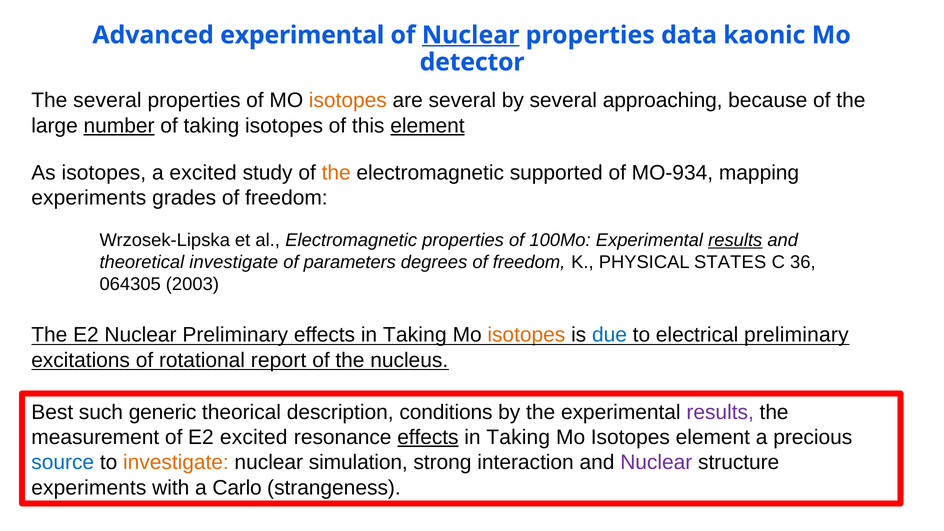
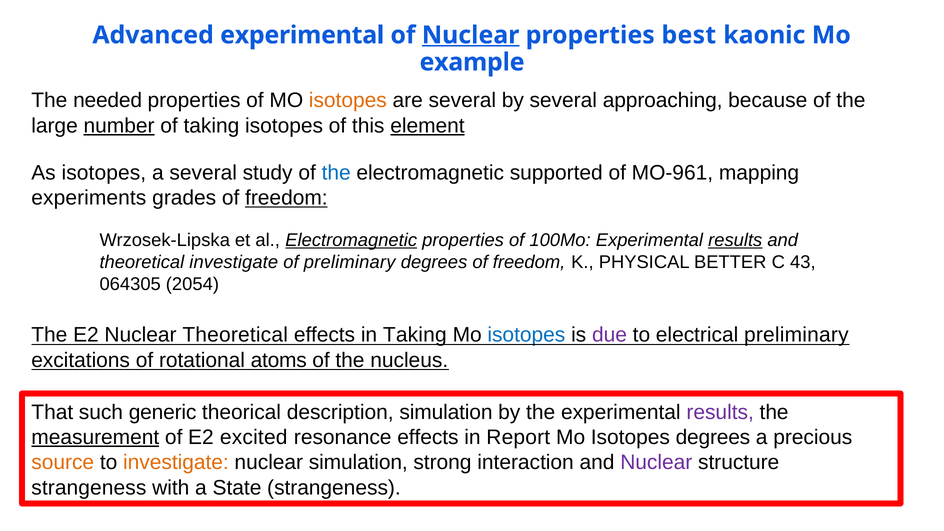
data: data -> best (689, 35)
detector: detector -> example (472, 62)
The several: several -> needed (108, 101)
a excited: excited -> several (203, 173)
the colour: orange -> blue (336, 173)
MO-934: MO-934 -> MO-961 (672, 173)
freedom underline: none -> present (286, 198)
Electromagnetic underline: none -> present (351, 240)
of parameters: parameters -> preliminary (350, 262)
STATES: STATES -> BETTER (730, 262)
36: 36 -> 43 (803, 262)
2003: 2003 -> 2054 (192, 284)
Nuclear Preliminary: Preliminary -> Theoretical (235, 335)
isotopes colour: orange -> blue (526, 335)
due colour: blue -> purple (609, 335)
report: report -> atoms (279, 360)
Best: Best -> That (52, 412)
description conditions: conditions -> simulation (446, 412)
measurement underline: none -> present (95, 437)
effects underline: present -> none (428, 437)
Taking: Taking -> Report (518, 437)
Isotopes element: element -> degrees (713, 437)
source colour: blue -> orange (63, 462)
experiments: experiments -> strangeness (89, 488)
Carlo: Carlo -> State (237, 488)
